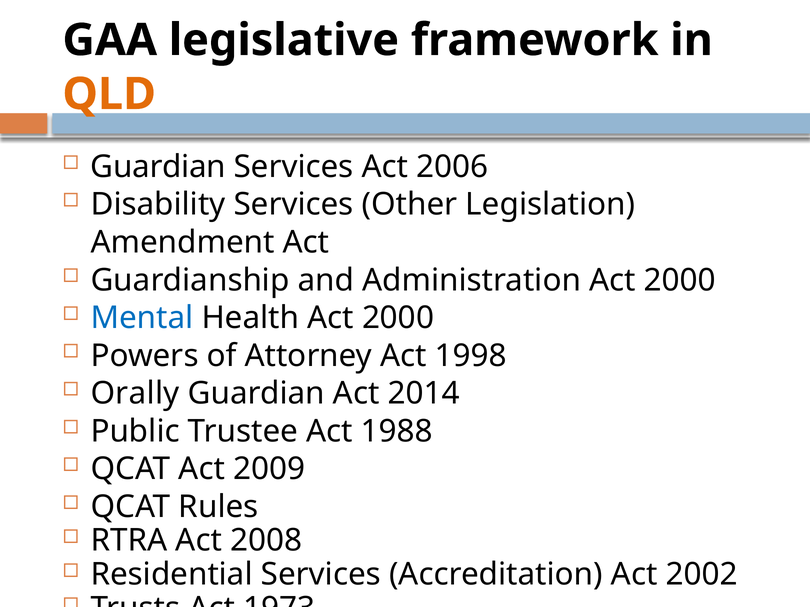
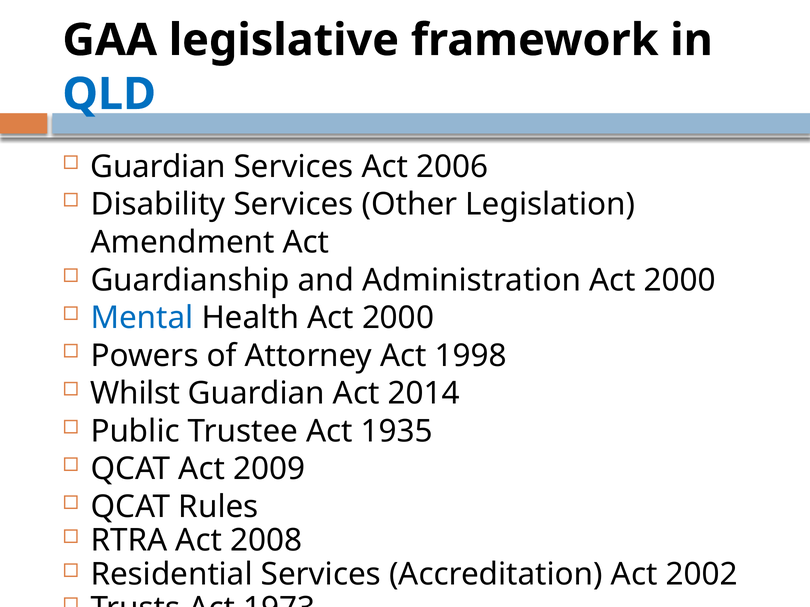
QLD colour: orange -> blue (109, 94)
Orally: Orally -> Whilst (135, 394)
1988: 1988 -> 1935 (397, 432)
